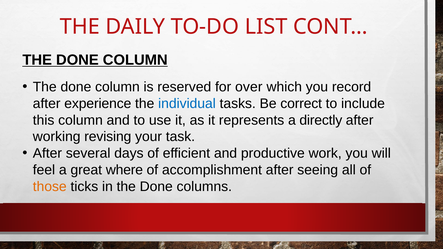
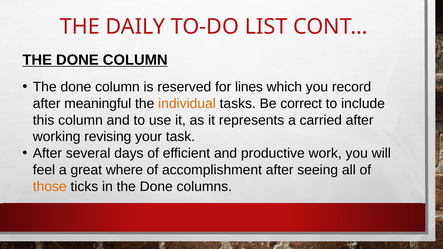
over: over -> lines (249, 87)
experience: experience -> meaningful (98, 104)
individual colour: blue -> orange (187, 104)
directly: directly -> carried (321, 120)
